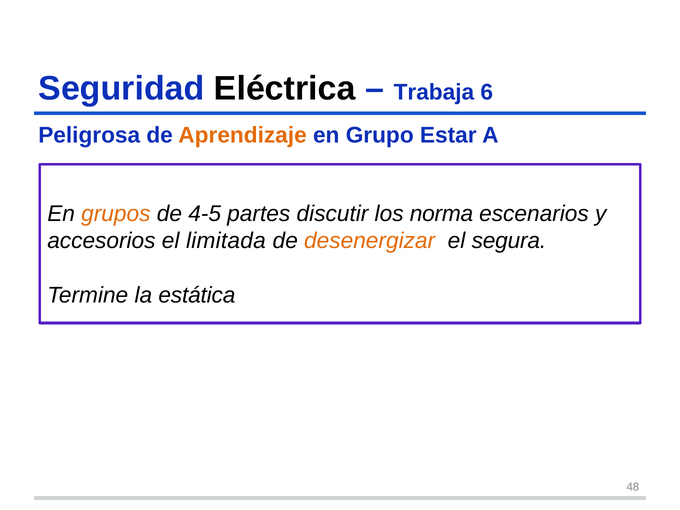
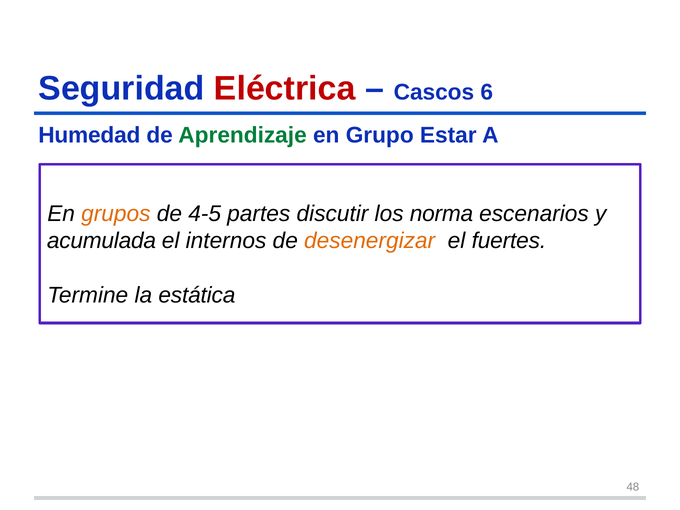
Eléctrica colour: black -> red (285, 89)
Trabaja: Trabaja -> Cascos (434, 92)
Peligrosa: Peligrosa -> Humedad (89, 136)
Aprendizaje colour: orange -> green (243, 136)
accesorios: accesorios -> acumulada (102, 241)
limitada: limitada -> internos (226, 241)
segura: segura -> fuertes (509, 241)
